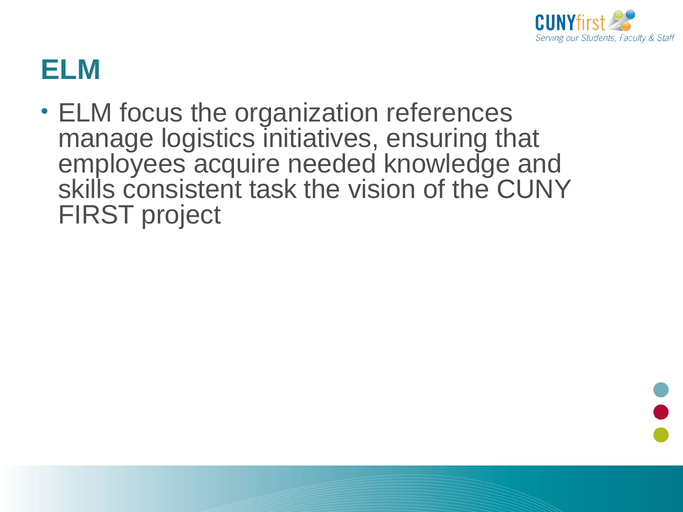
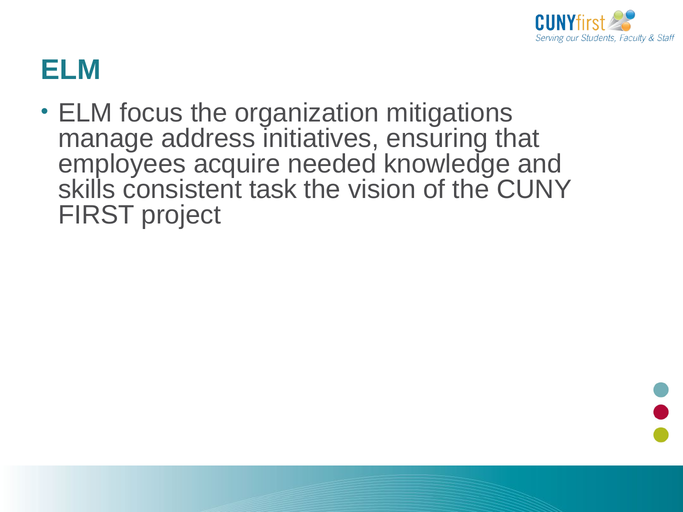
references: references -> mitigations (450, 113)
logistics: logistics -> address (208, 138)
